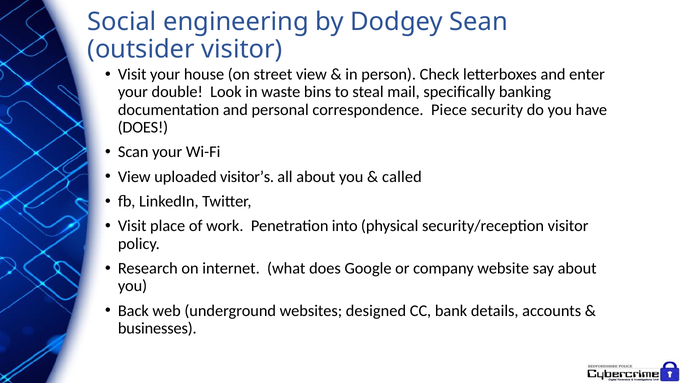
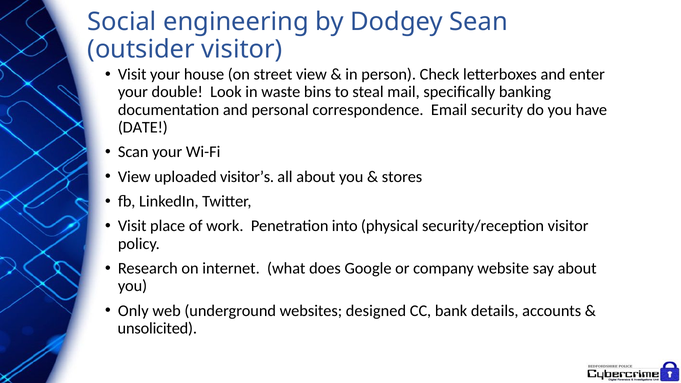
Piece: Piece -> Email (449, 110)
DOES: DOES -> DATE (143, 127)
called: called -> stores (402, 177)
Back: Back -> Only (133, 311)
businesses: businesses -> unsolicited (157, 328)
